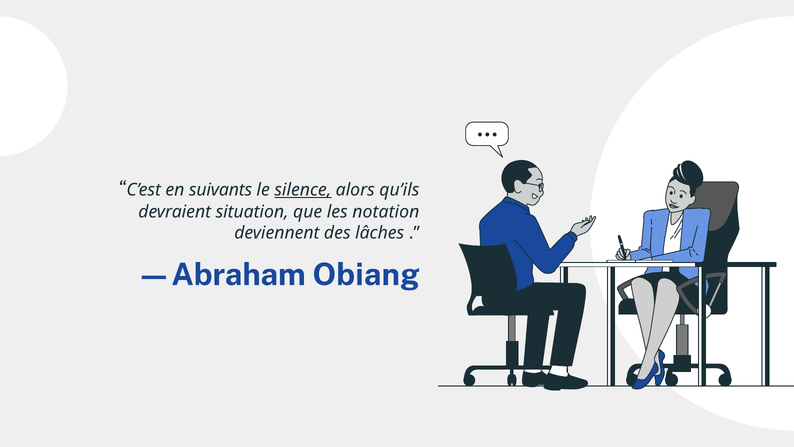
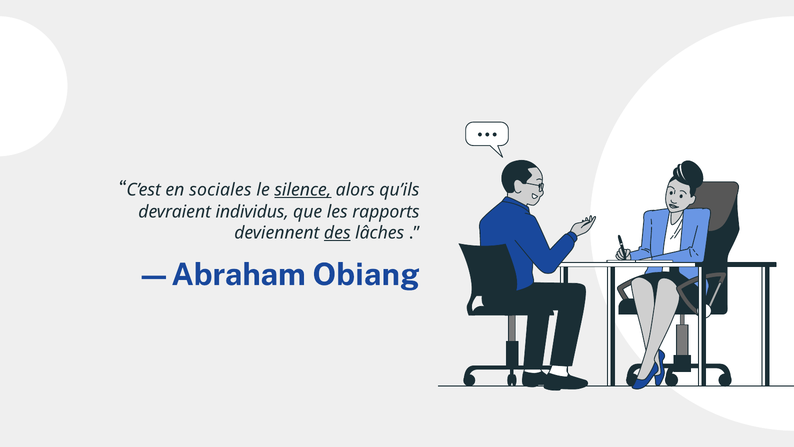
suivants: suivants -> sociales (220, 190)
situation: situation -> individus (252, 212)
notation: notation -> rapports (386, 212)
des underline: none -> present (337, 233)
